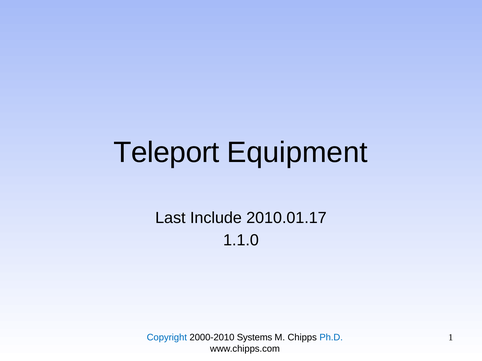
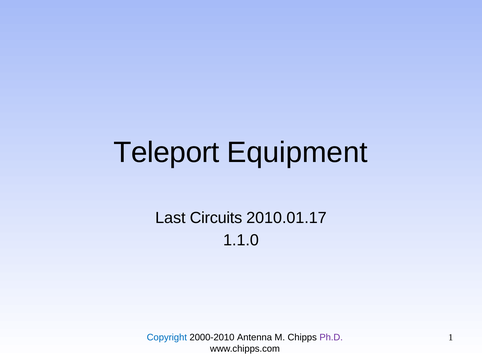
Include: Include -> Circuits (216, 218)
Systems: Systems -> Antenna (255, 338)
Ph.D colour: blue -> purple (331, 338)
